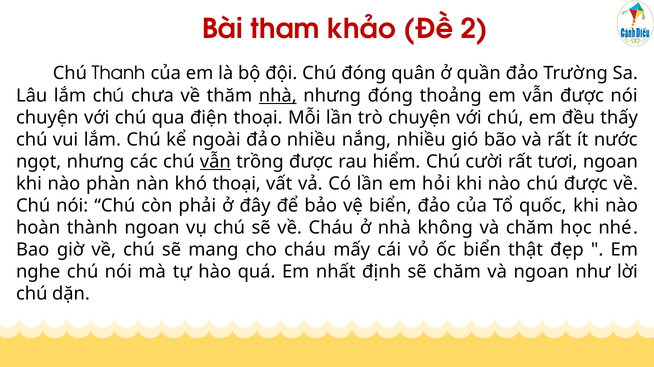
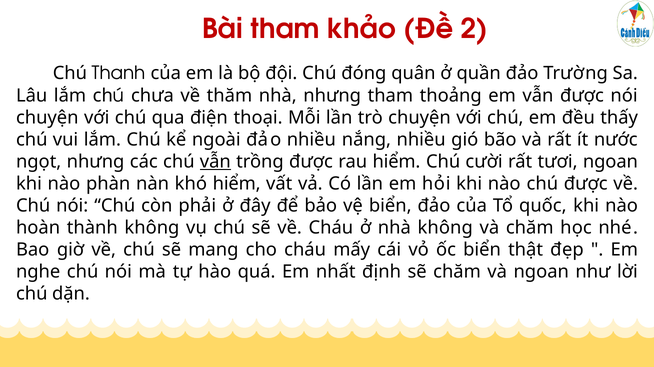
nhà underline: present -> none (278, 96)
nhưng đóng: đóng -> tham (390, 96)
khó thoại: thoại -> hiểm (237, 184)
thành ngoan: ngoan -> không (152, 228)
